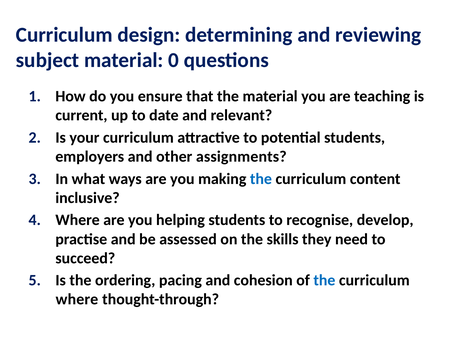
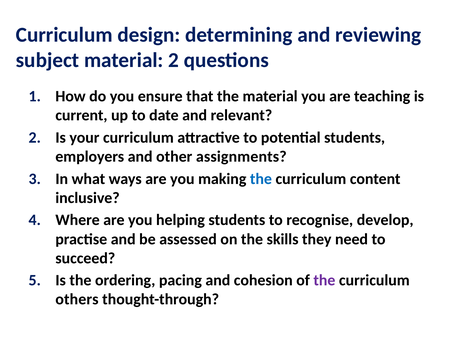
material 0: 0 -> 2 (174, 60)
the colour: blue -> purple (324, 280)
where: where -> others (77, 299)
